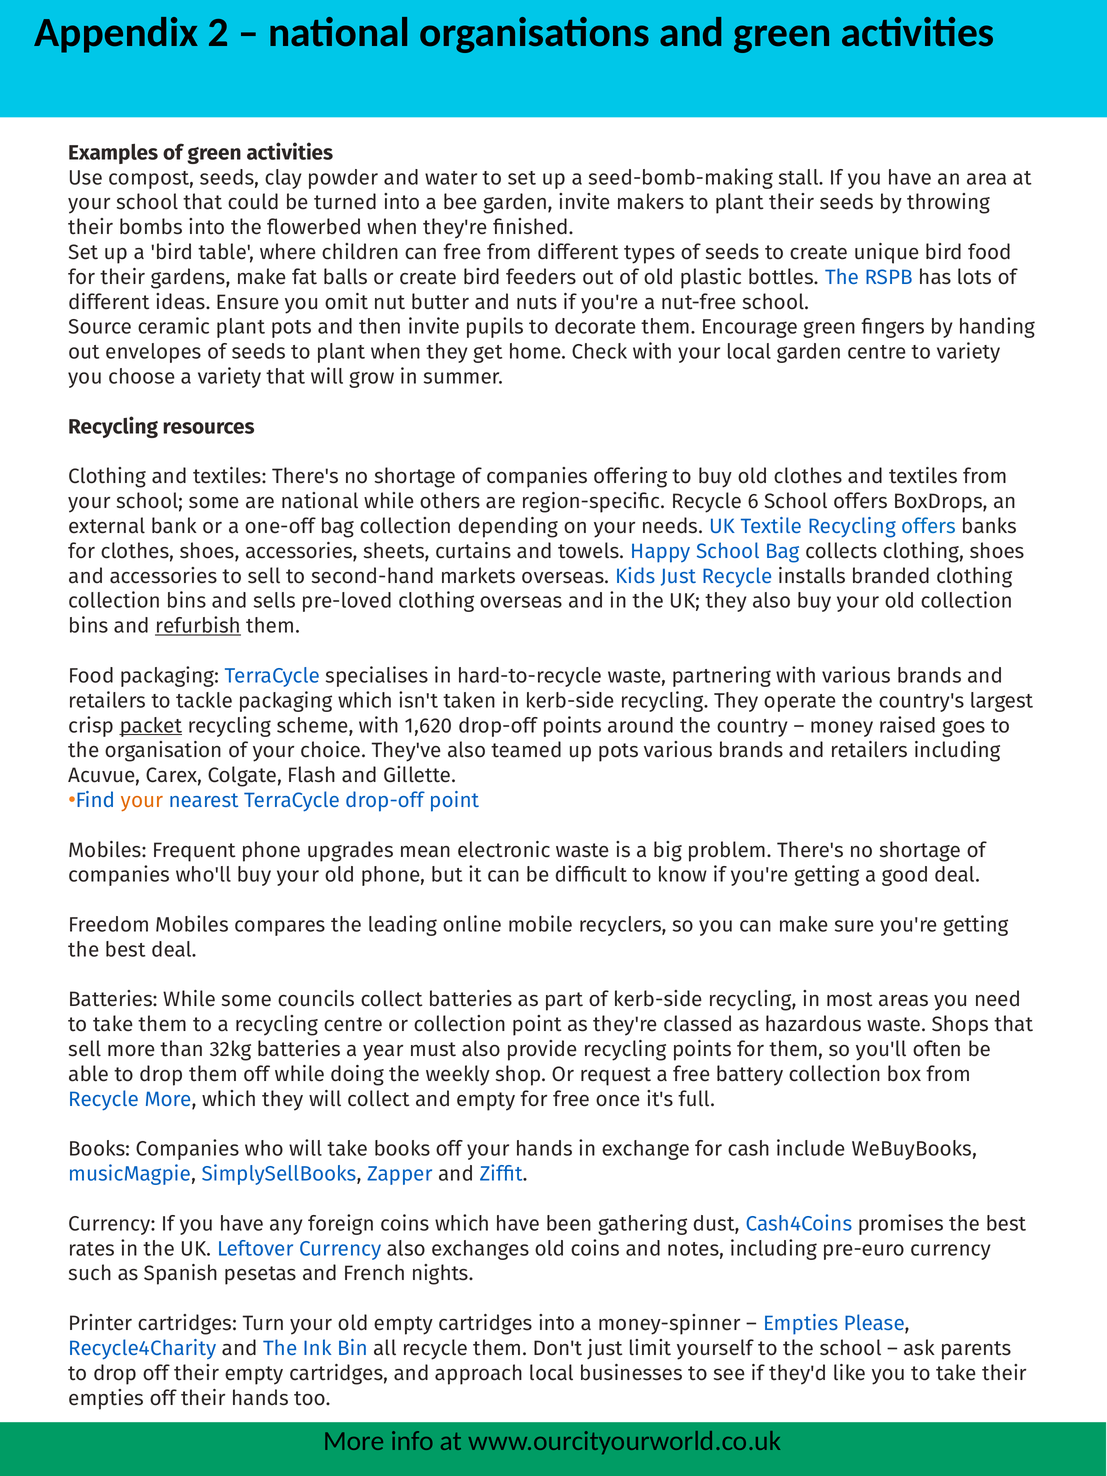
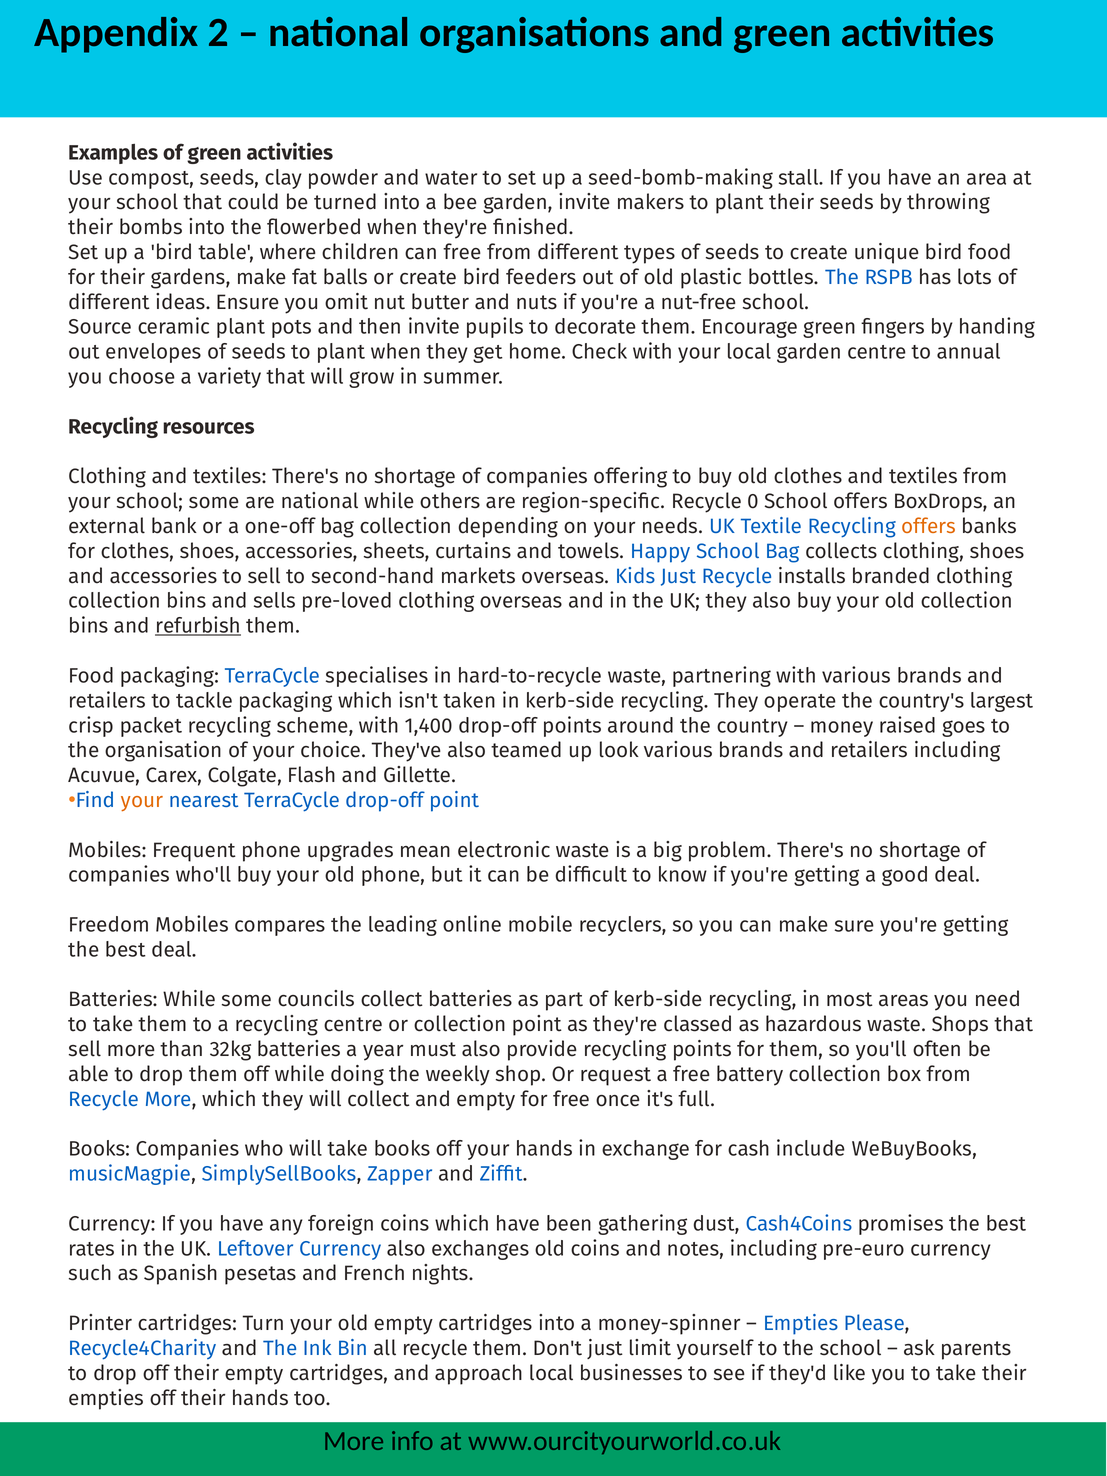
to variety: variety -> annual (969, 352)
6: 6 -> 0 (753, 501)
offers colour: blue -> orange (929, 526)
packet underline: present -> none (151, 726)
1,620: 1,620 -> 1,400 (429, 726)
up pots: pots -> look (618, 751)
